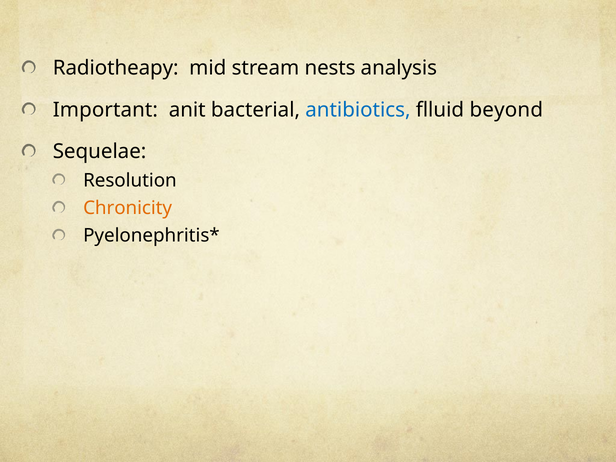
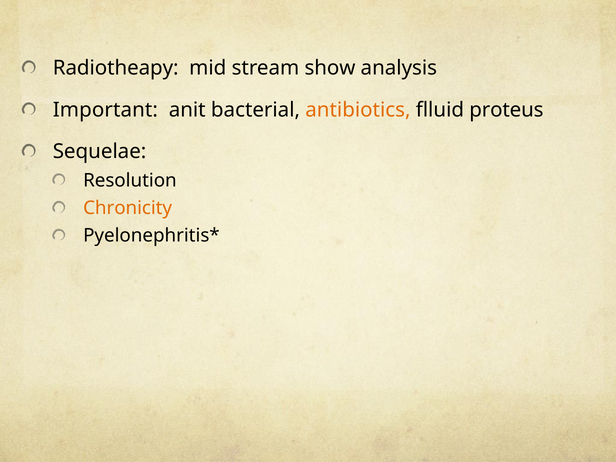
nests: nests -> show (330, 68)
antibiotics colour: blue -> orange (358, 110)
beyond: beyond -> proteus (506, 110)
